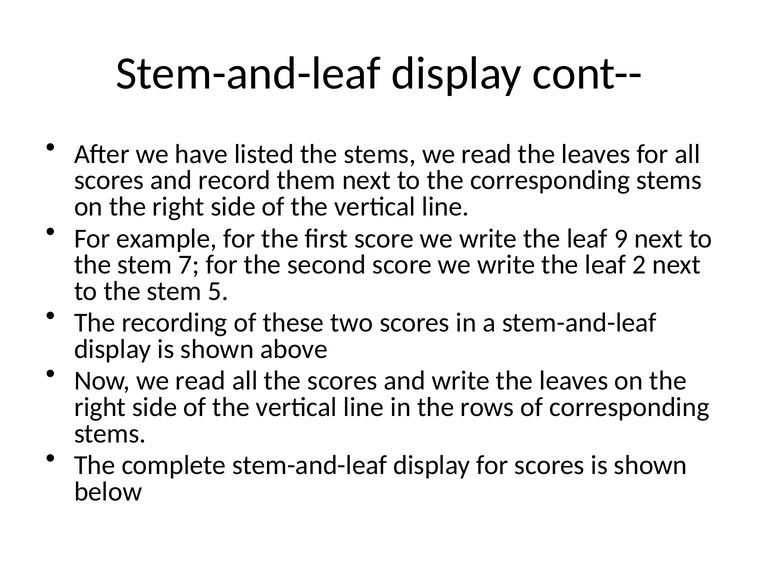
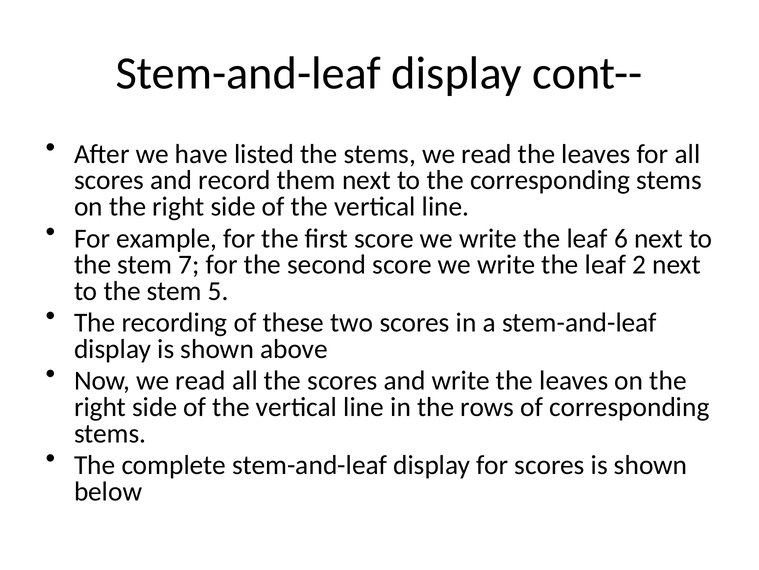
9: 9 -> 6 (621, 238)
